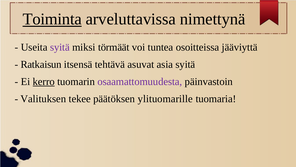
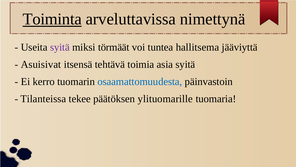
osoitteissa: osoitteissa -> hallitsema (197, 47)
Ratkaisun: Ratkaisun -> Asuisivat (41, 64)
asuvat: asuvat -> toimia (141, 64)
kerro underline: present -> none (44, 81)
osaamattomuudesta colour: purple -> blue (140, 81)
Valituksen: Valituksen -> Tilanteissa (43, 98)
